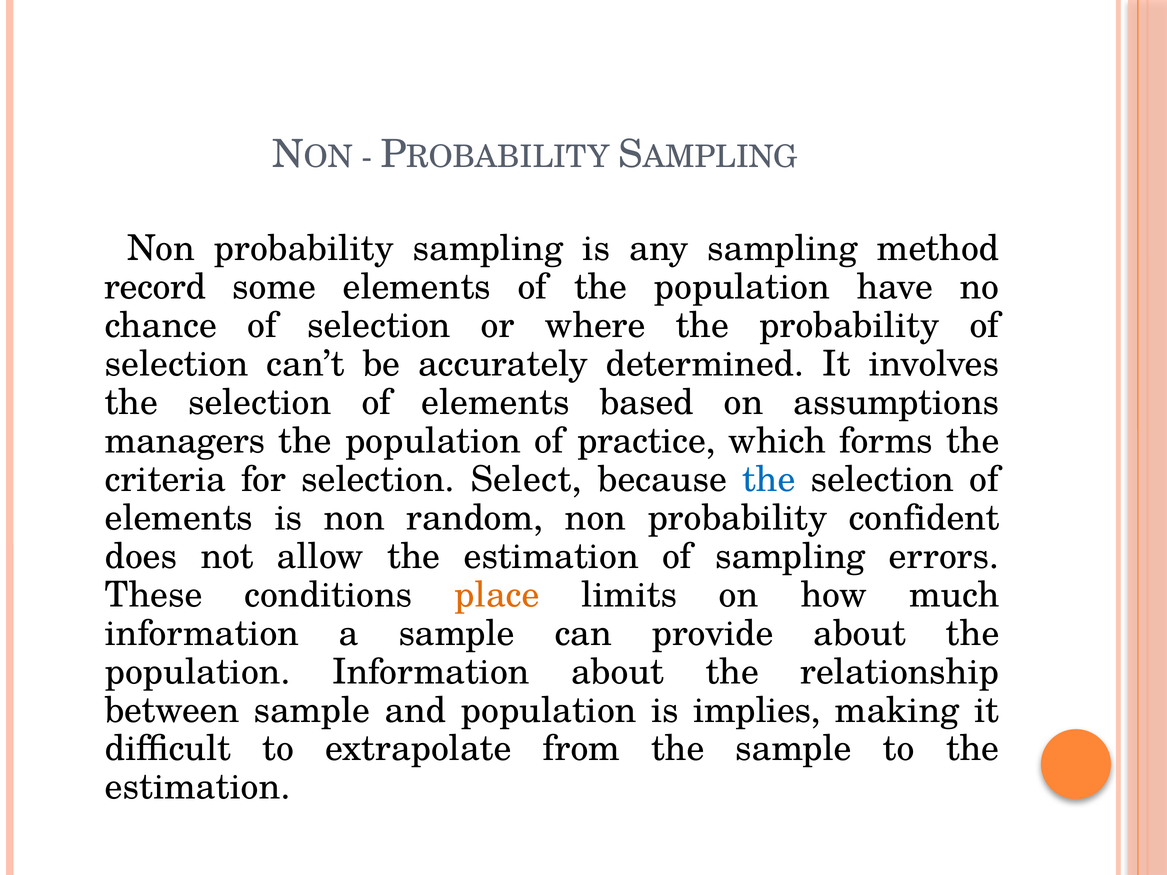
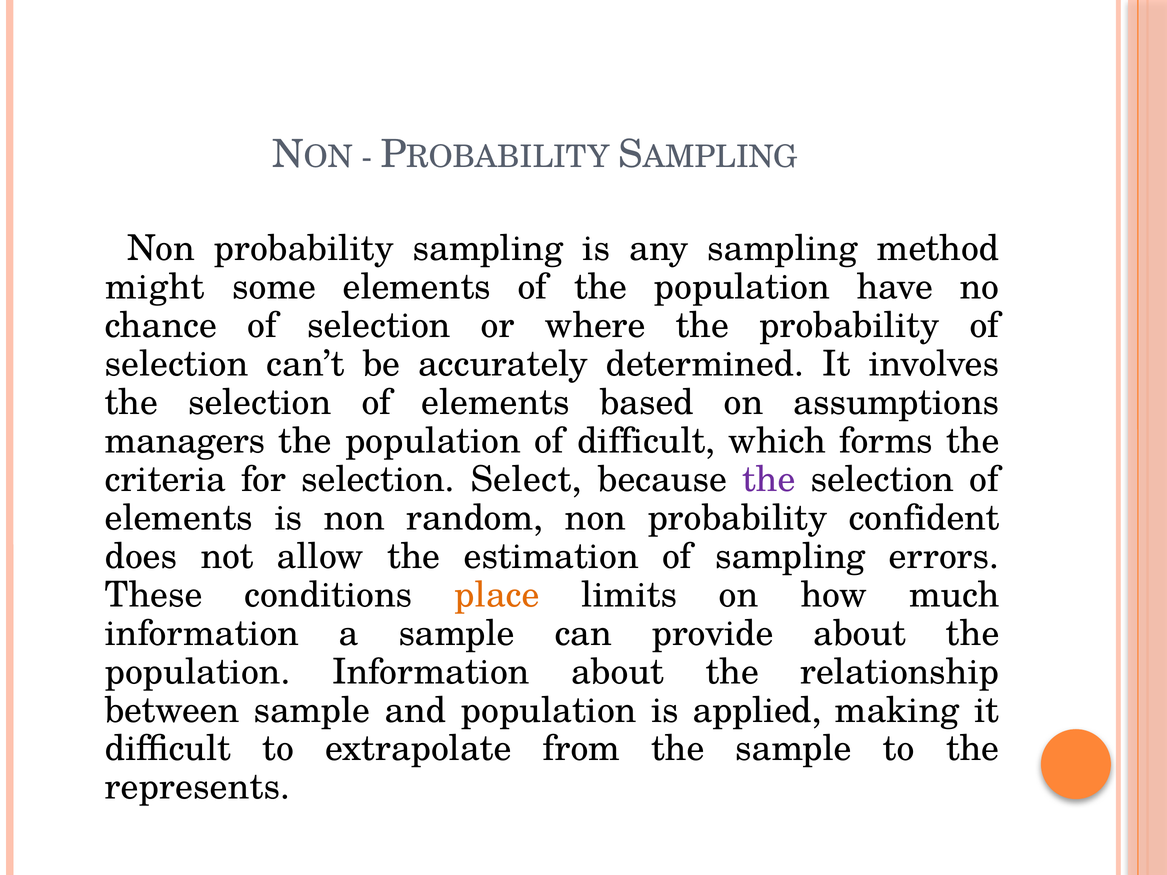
record: record -> might (155, 287)
of practice: practice -> difficult (646, 441)
the colour: blue -> purple (769, 479)
implies: implies -> applied (757, 710)
estimation: estimation -> represents (198, 787)
